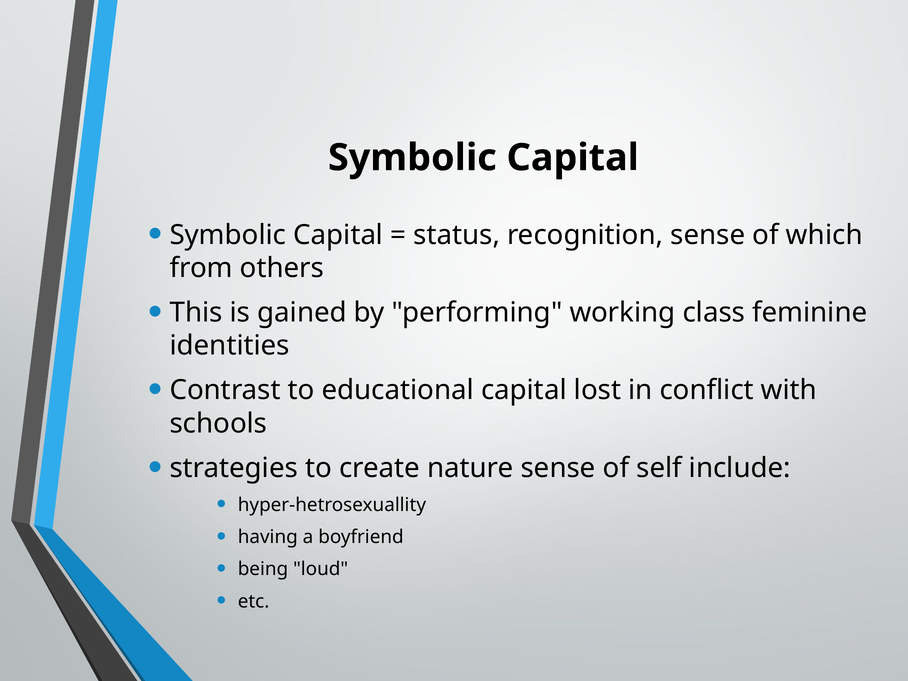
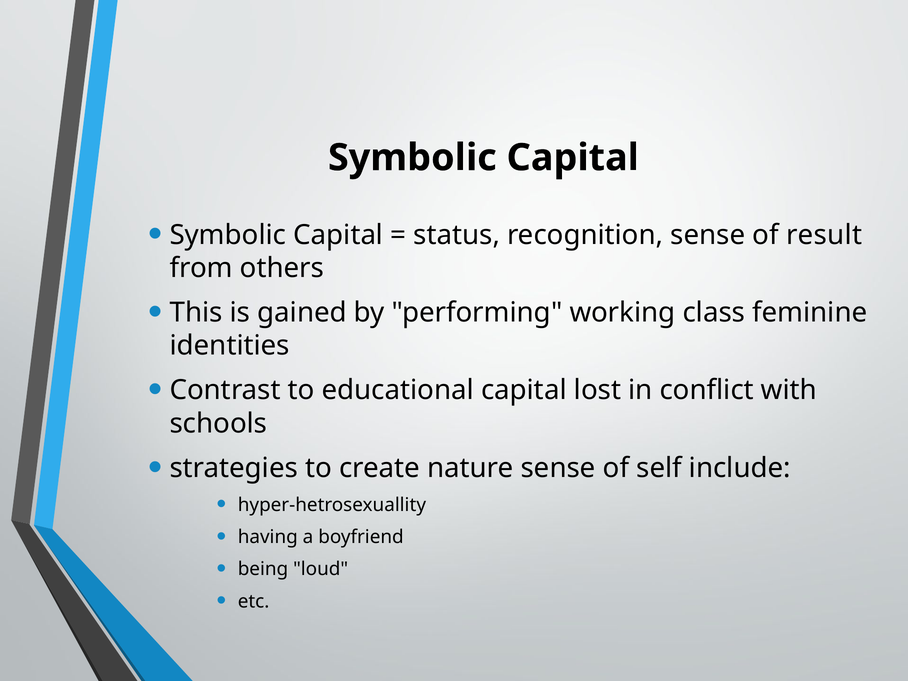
which: which -> result (824, 235)
